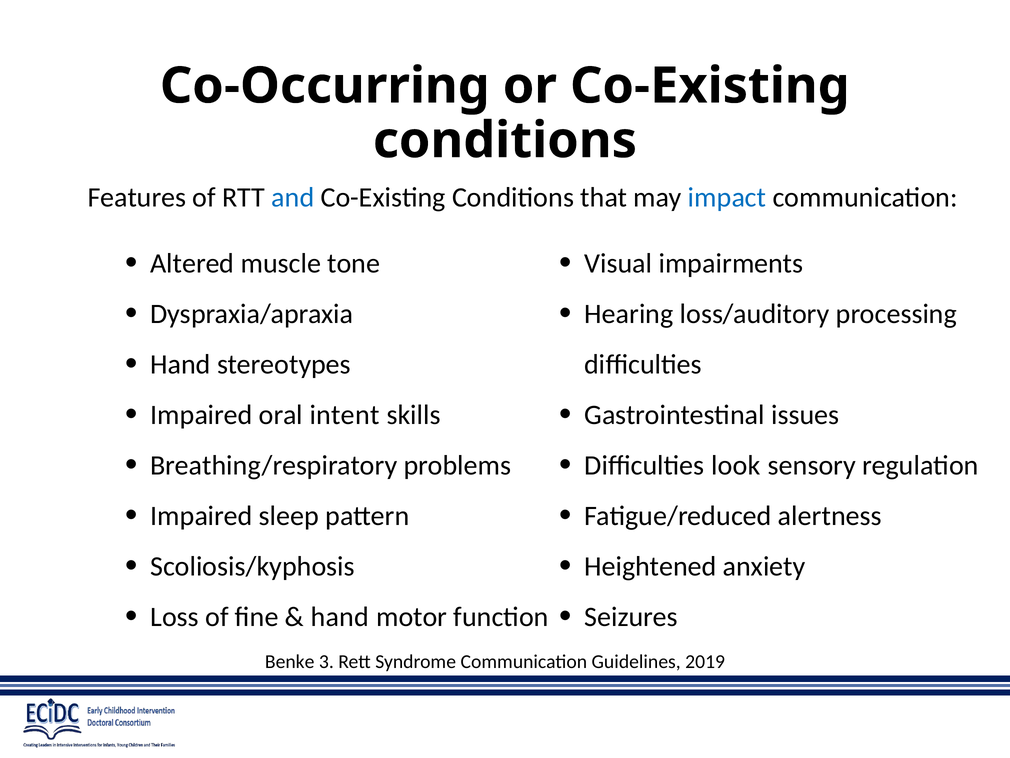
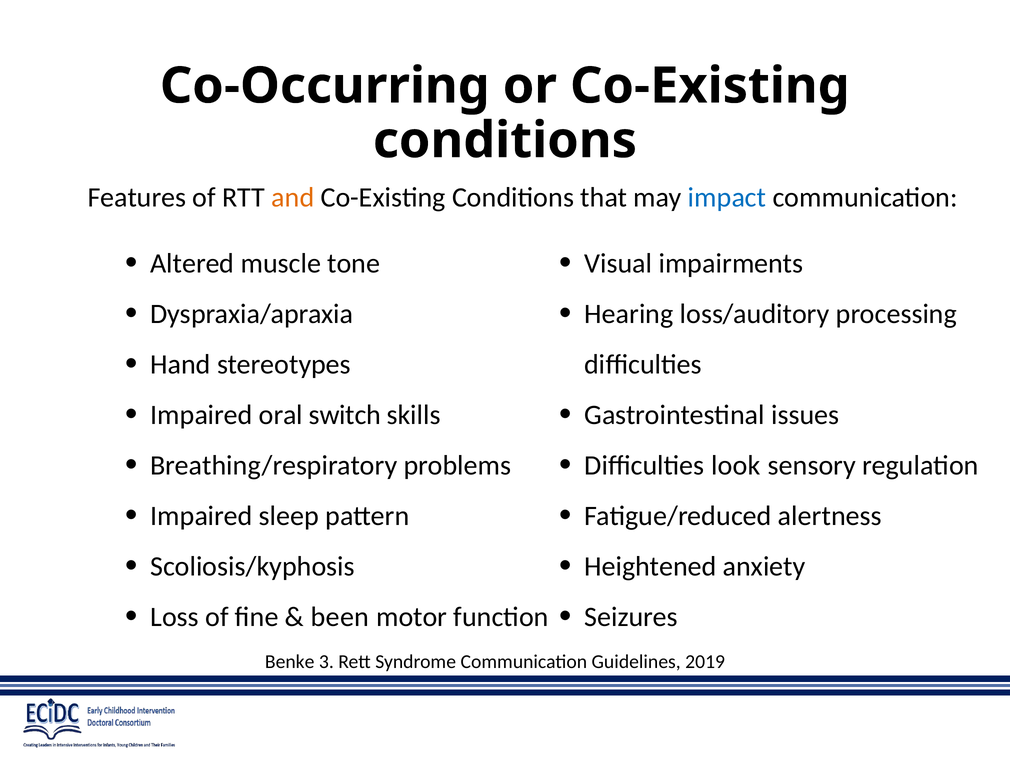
and colour: blue -> orange (293, 198)
intent: intent -> switch (345, 415)
hand: hand -> been (340, 617)
